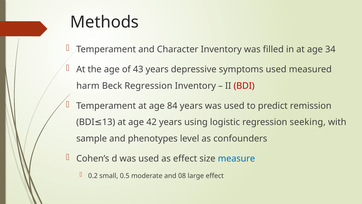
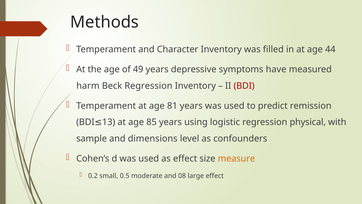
34: 34 -> 44 (330, 49)
43: 43 -> 49 (138, 69)
symptoms used: used -> have (276, 69)
84: 84 -> 81 (172, 106)
42: 42 -> 85 (152, 122)
seeking: seeking -> physical (308, 122)
phenotypes: phenotypes -> dimensions (153, 138)
measure colour: blue -> orange (236, 158)
